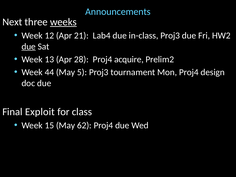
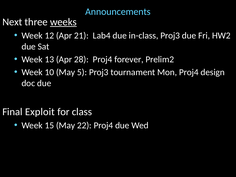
due underline: present -> none (29, 47)
acquire: acquire -> forever (129, 59)
44: 44 -> 10 (49, 72)
62: 62 -> 22 (84, 125)
